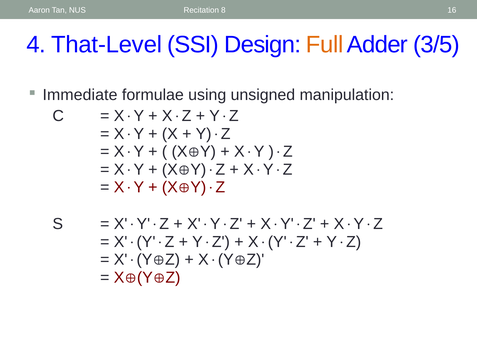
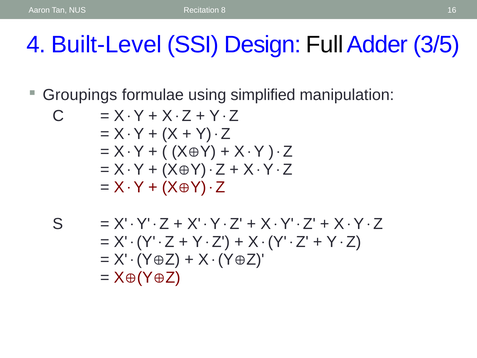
That-Level: That-Level -> Built-Level (107, 45)
Full colour: orange -> black (325, 45)
Immediate: Immediate -> Groupings (80, 95)
unsigned: unsigned -> simplified (263, 95)
